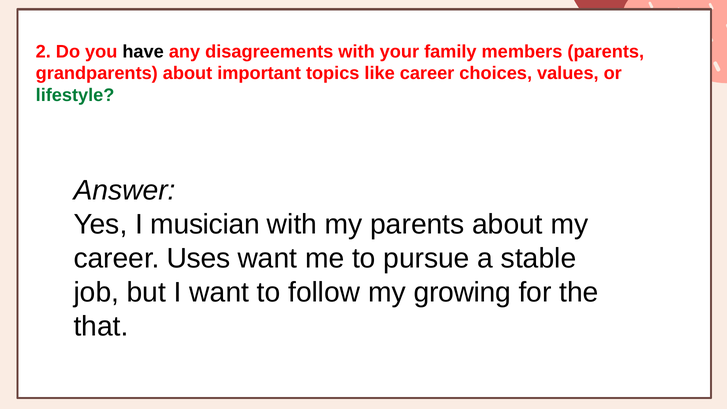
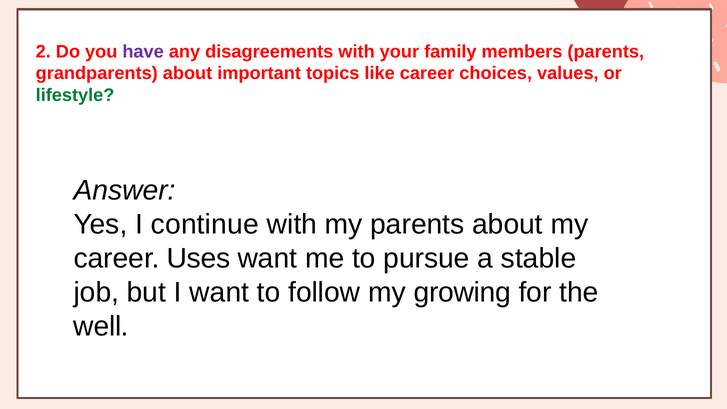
have colour: black -> purple (143, 52)
musician: musician -> continue (205, 224)
that: that -> well (101, 326)
